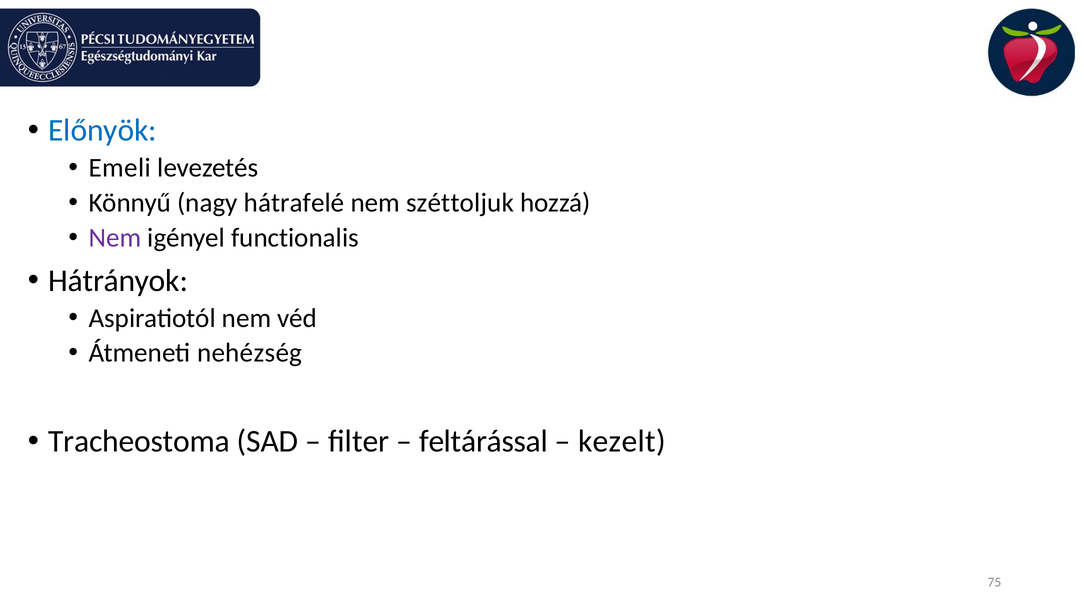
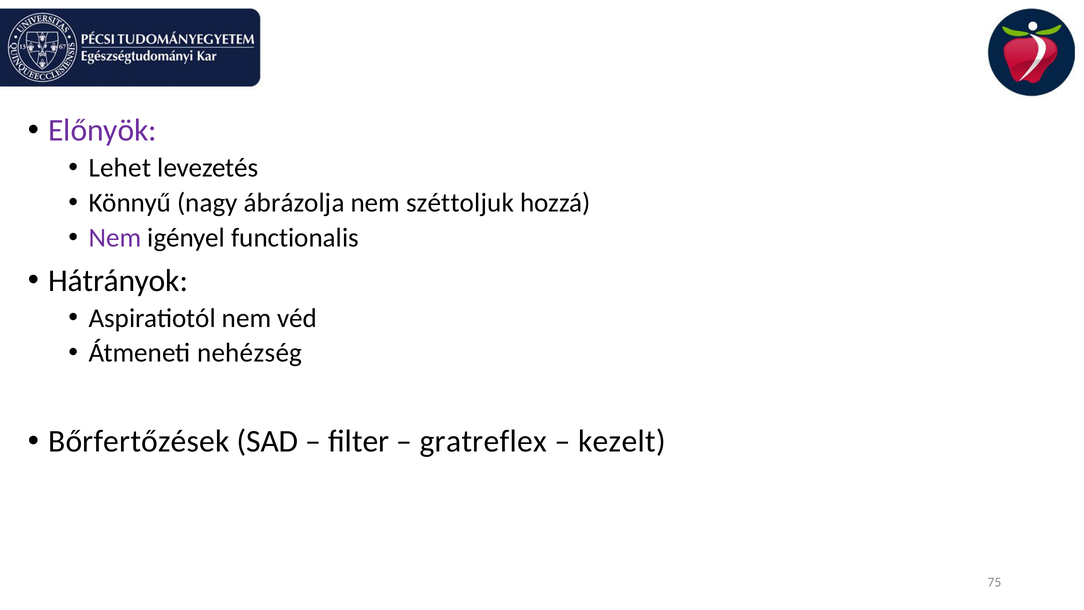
Előnyök colour: blue -> purple (102, 130)
Emeli: Emeli -> Lehet (120, 168)
hátrafelé: hátrafelé -> ábrázolja (294, 203)
Tracheostoma: Tracheostoma -> Bőrfertőzések (139, 441)
feltárással: feltárással -> gratreflex (483, 441)
